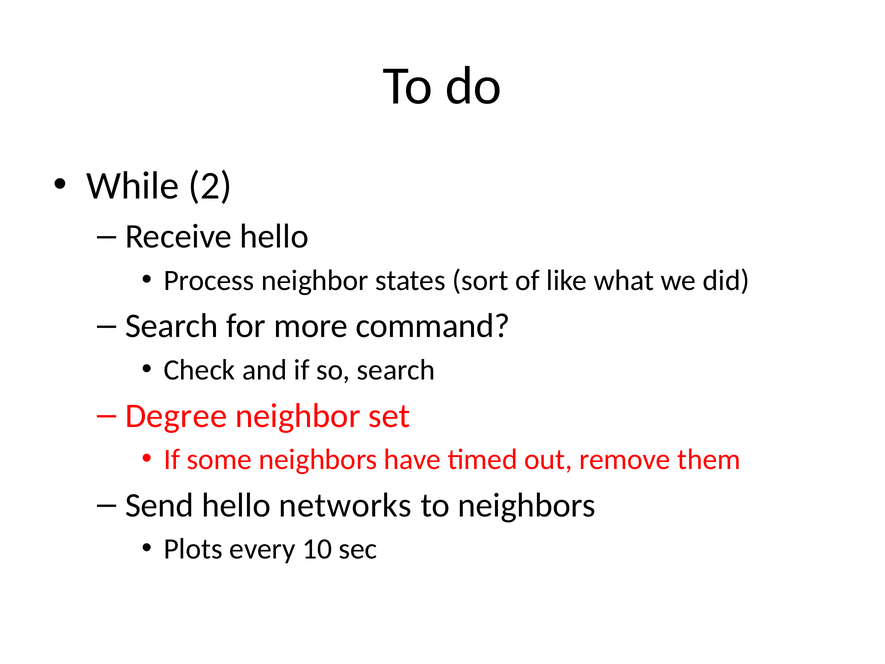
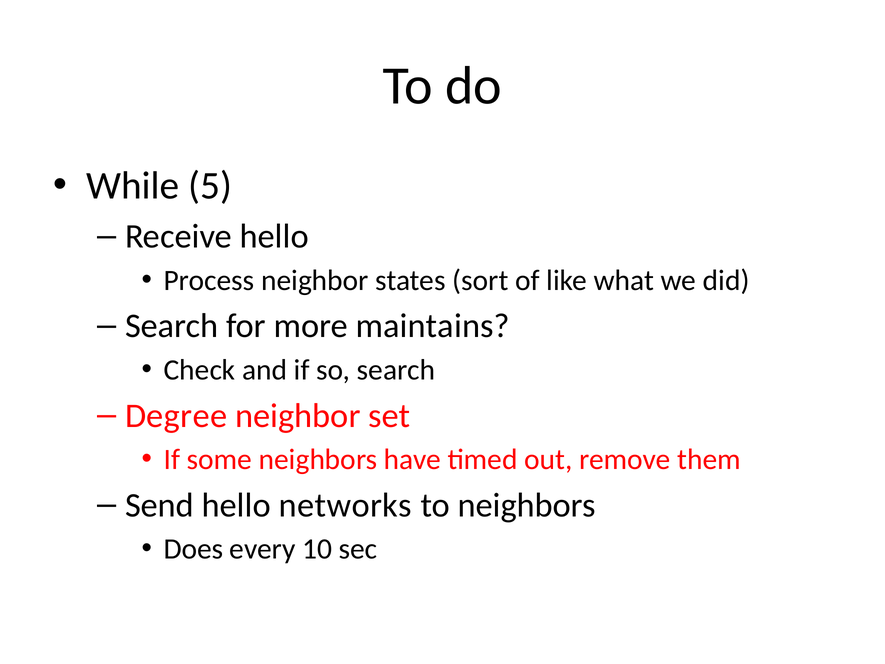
2: 2 -> 5 (210, 186)
command: command -> maintains (433, 326)
Plots: Plots -> Does (193, 549)
